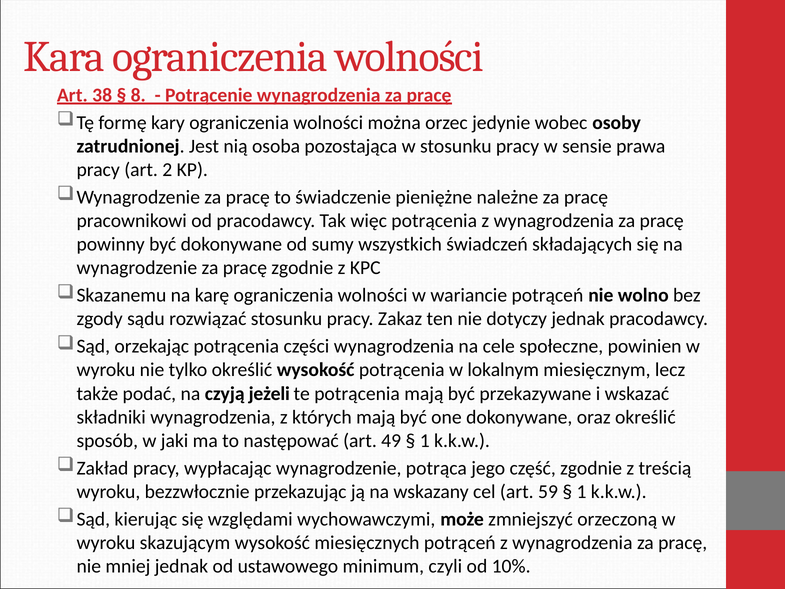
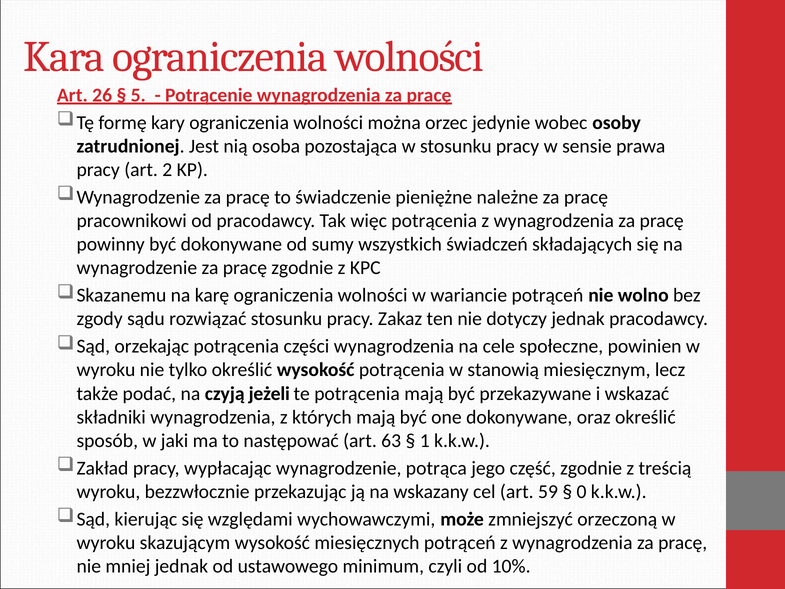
38: 38 -> 26 (102, 95)
8: 8 -> 5 (138, 95)
lokalnym: lokalnym -> stanowią (503, 370)
49: 49 -> 63 (391, 440)
1: 1 -> 0 (582, 492)
